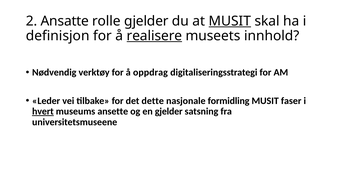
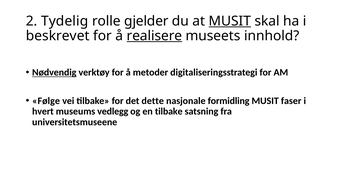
Ansatte: Ansatte -> Tydelig (65, 21)
definisjon: definisjon -> beskrevet (58, 36)
Nødvendig underline: none -> present (54, 73)
oppdrag: oppdrag -> metoder (150, 73)
Leder: Leder -> Følge (46, 101)
hvert underline: present -> none (43, 111)
ansette: ansette -> vedlegg (113, 111)
en gjelder: gjelder -> tilbake (169, 111)
